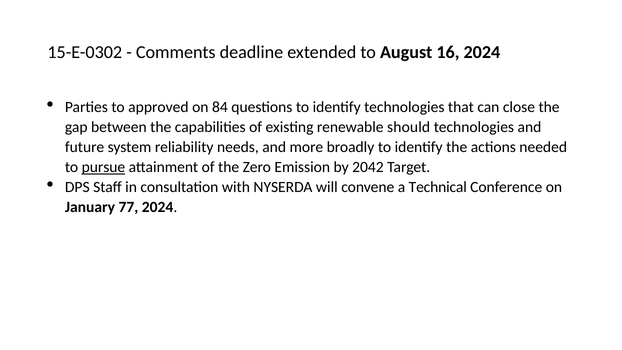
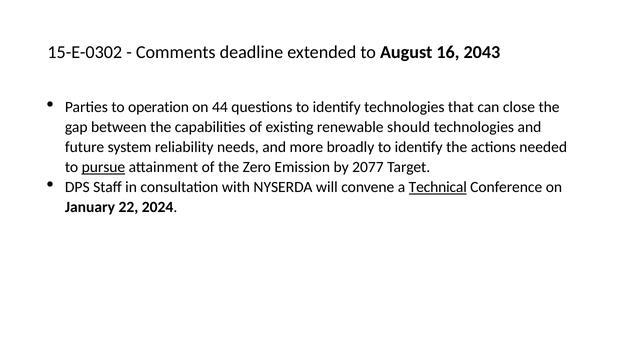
16 2024: 2024 -> 2043 (482, 52)
approved: approved -> operation (159, 107)
84: 84 -> 44 (220, 107)
2042: 2042 -> 2077 (368, 167)
Technical underline: none -> present (438, 187)
77: 77 -> 22 (128, 207)
